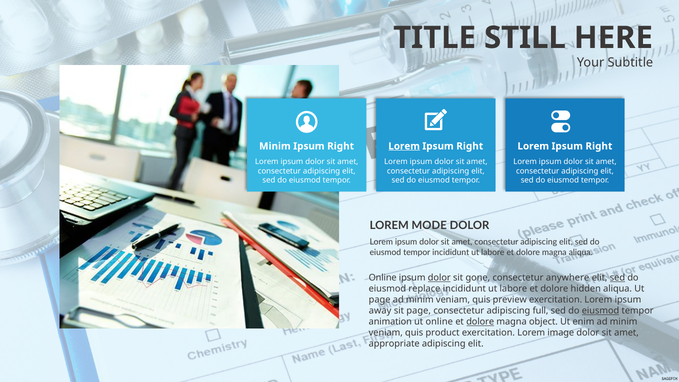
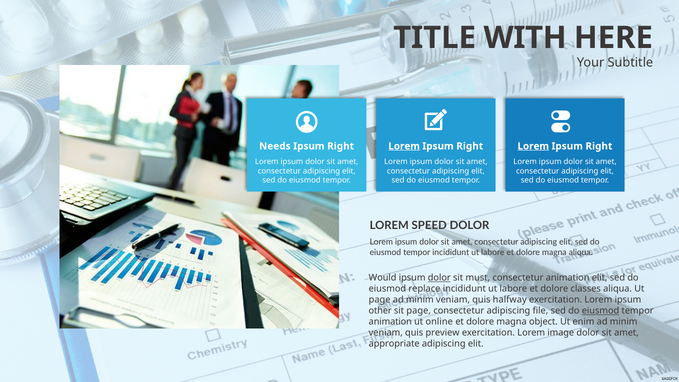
STILL: STILL -> WITH (525, 38)
Minim: Minim -> Needs (275, 146)
Lorem underline: none -> present (533, 146)
MODE: MODE -> SPEED (429, 225)
Online: Online -> Would (383, 278)
gone: gone -> must (478, 278)
consectetur anywhere: anywhere -> animation (568, 278)
sed underline: present -> none (617, 278)
hidden: hidden -> classes (586, 289)
preview: preview -> halfway (510, 300)
away: away -> other (380, 311)
full: full -> file (540, 311)
dolore underline: present -> none (480, 322)
product: product -> preview (443, 333)
